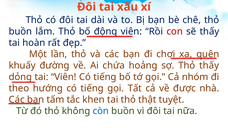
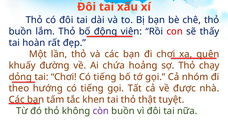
Thỏ thấy: thấy -> chạy (209, 66)
tai Viên: Viên -> Chơi (64, 77)
còn colour: blue -> purple (101, 111)
